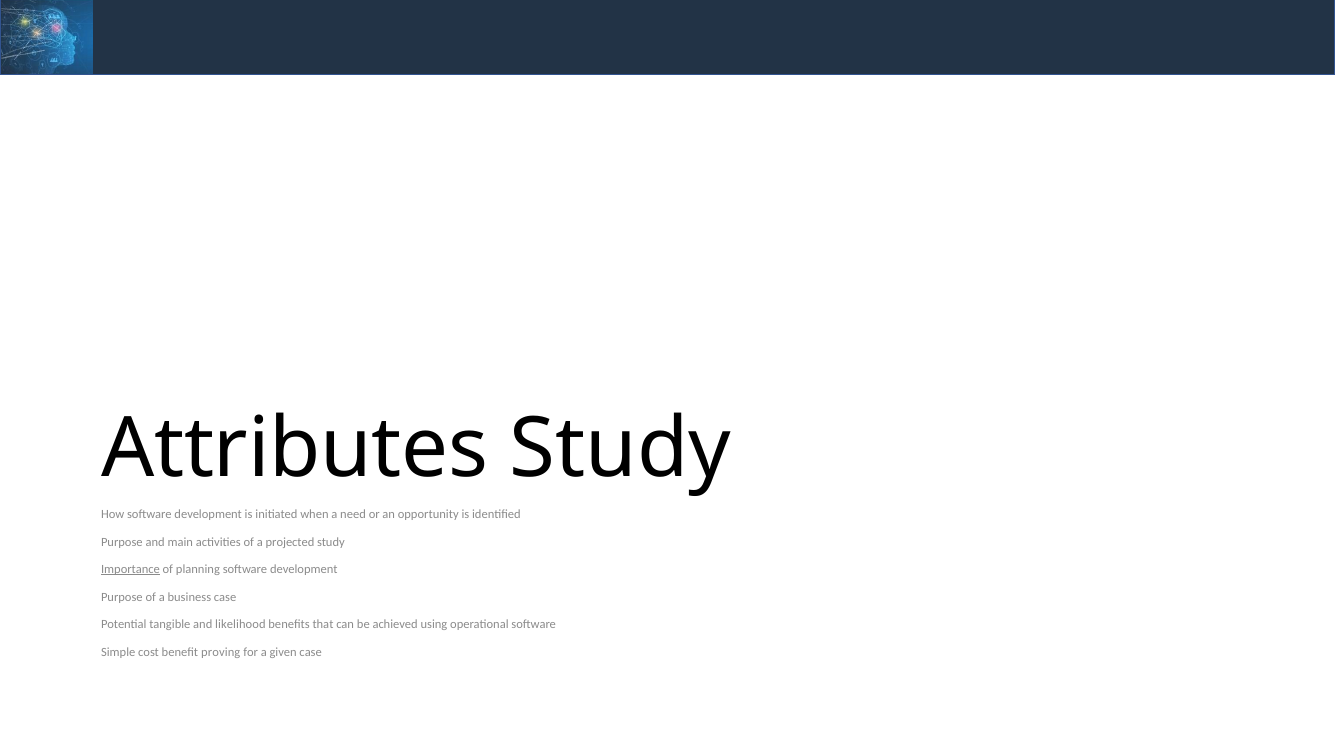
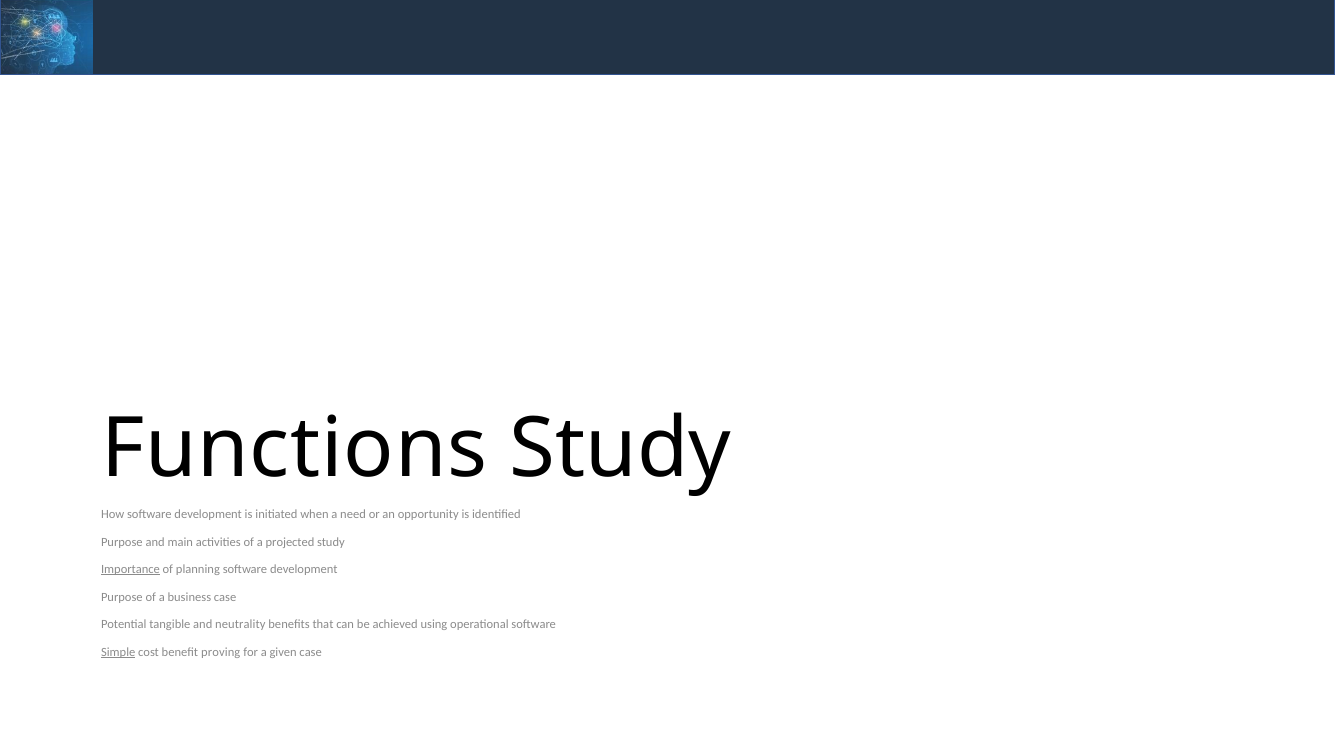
Attributes: Attributes -> Functions (294, 449)
likelihood: likelihood -> neutrality (240, 624)
Simple underline: none -> present (118, 652)
